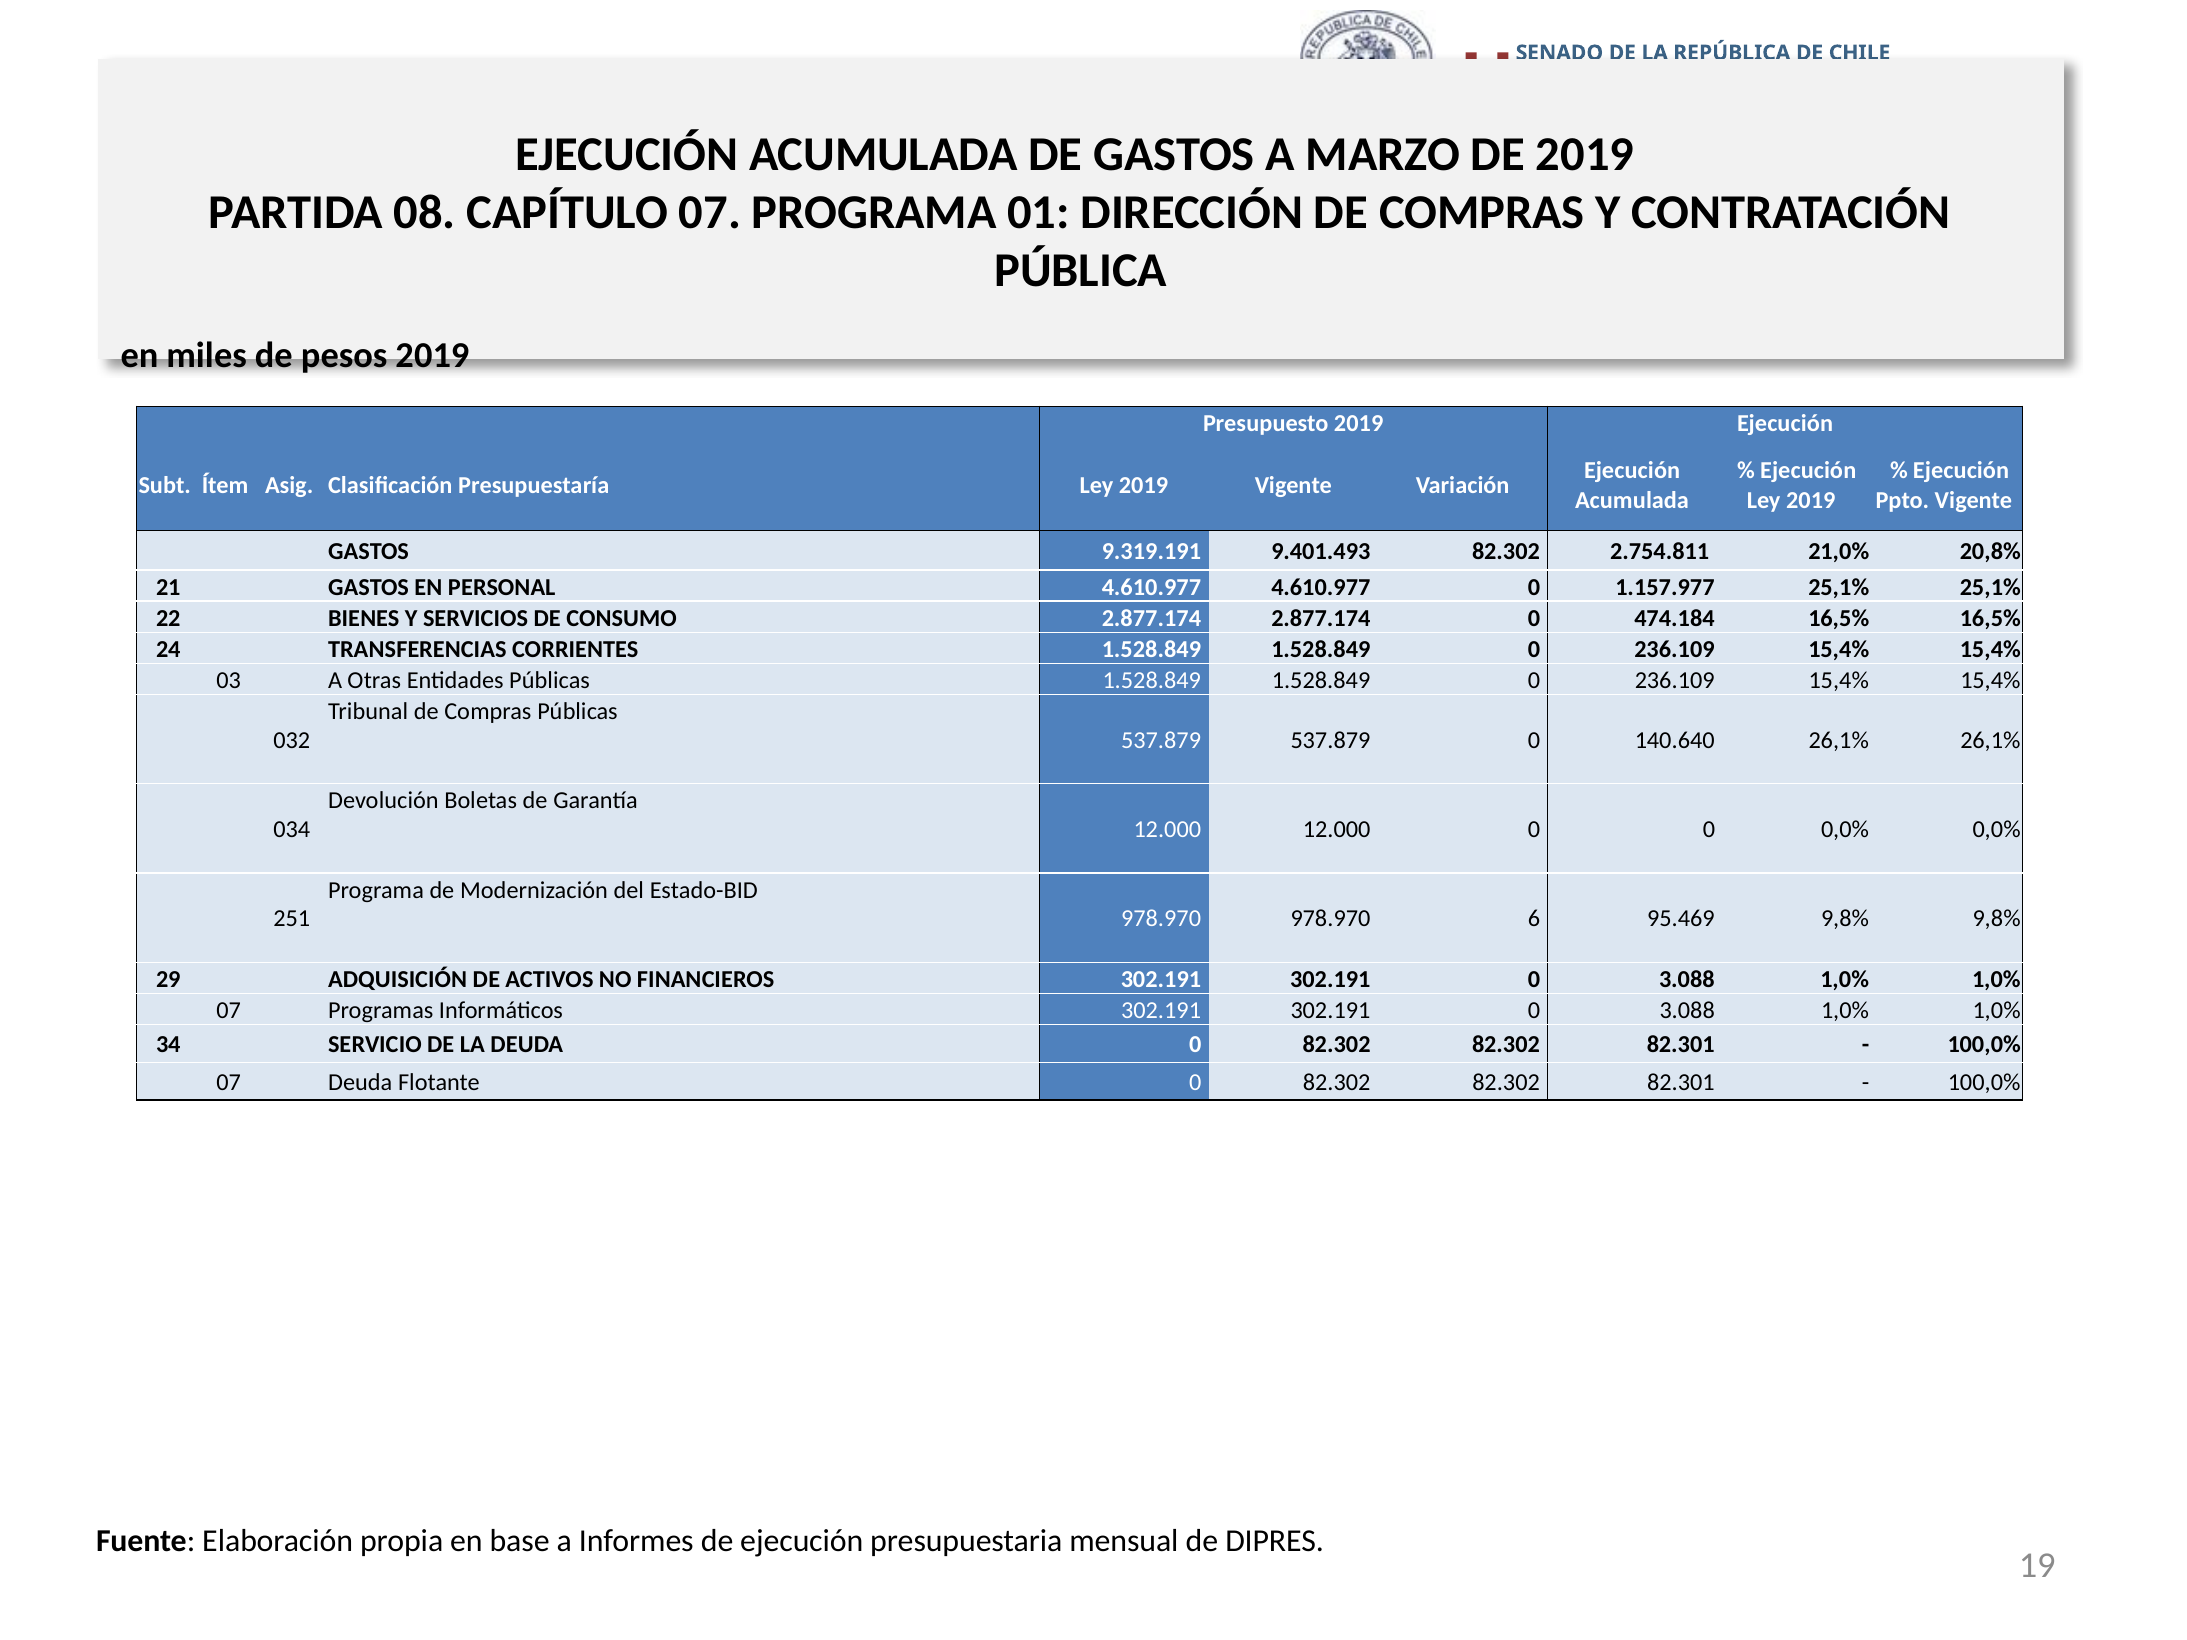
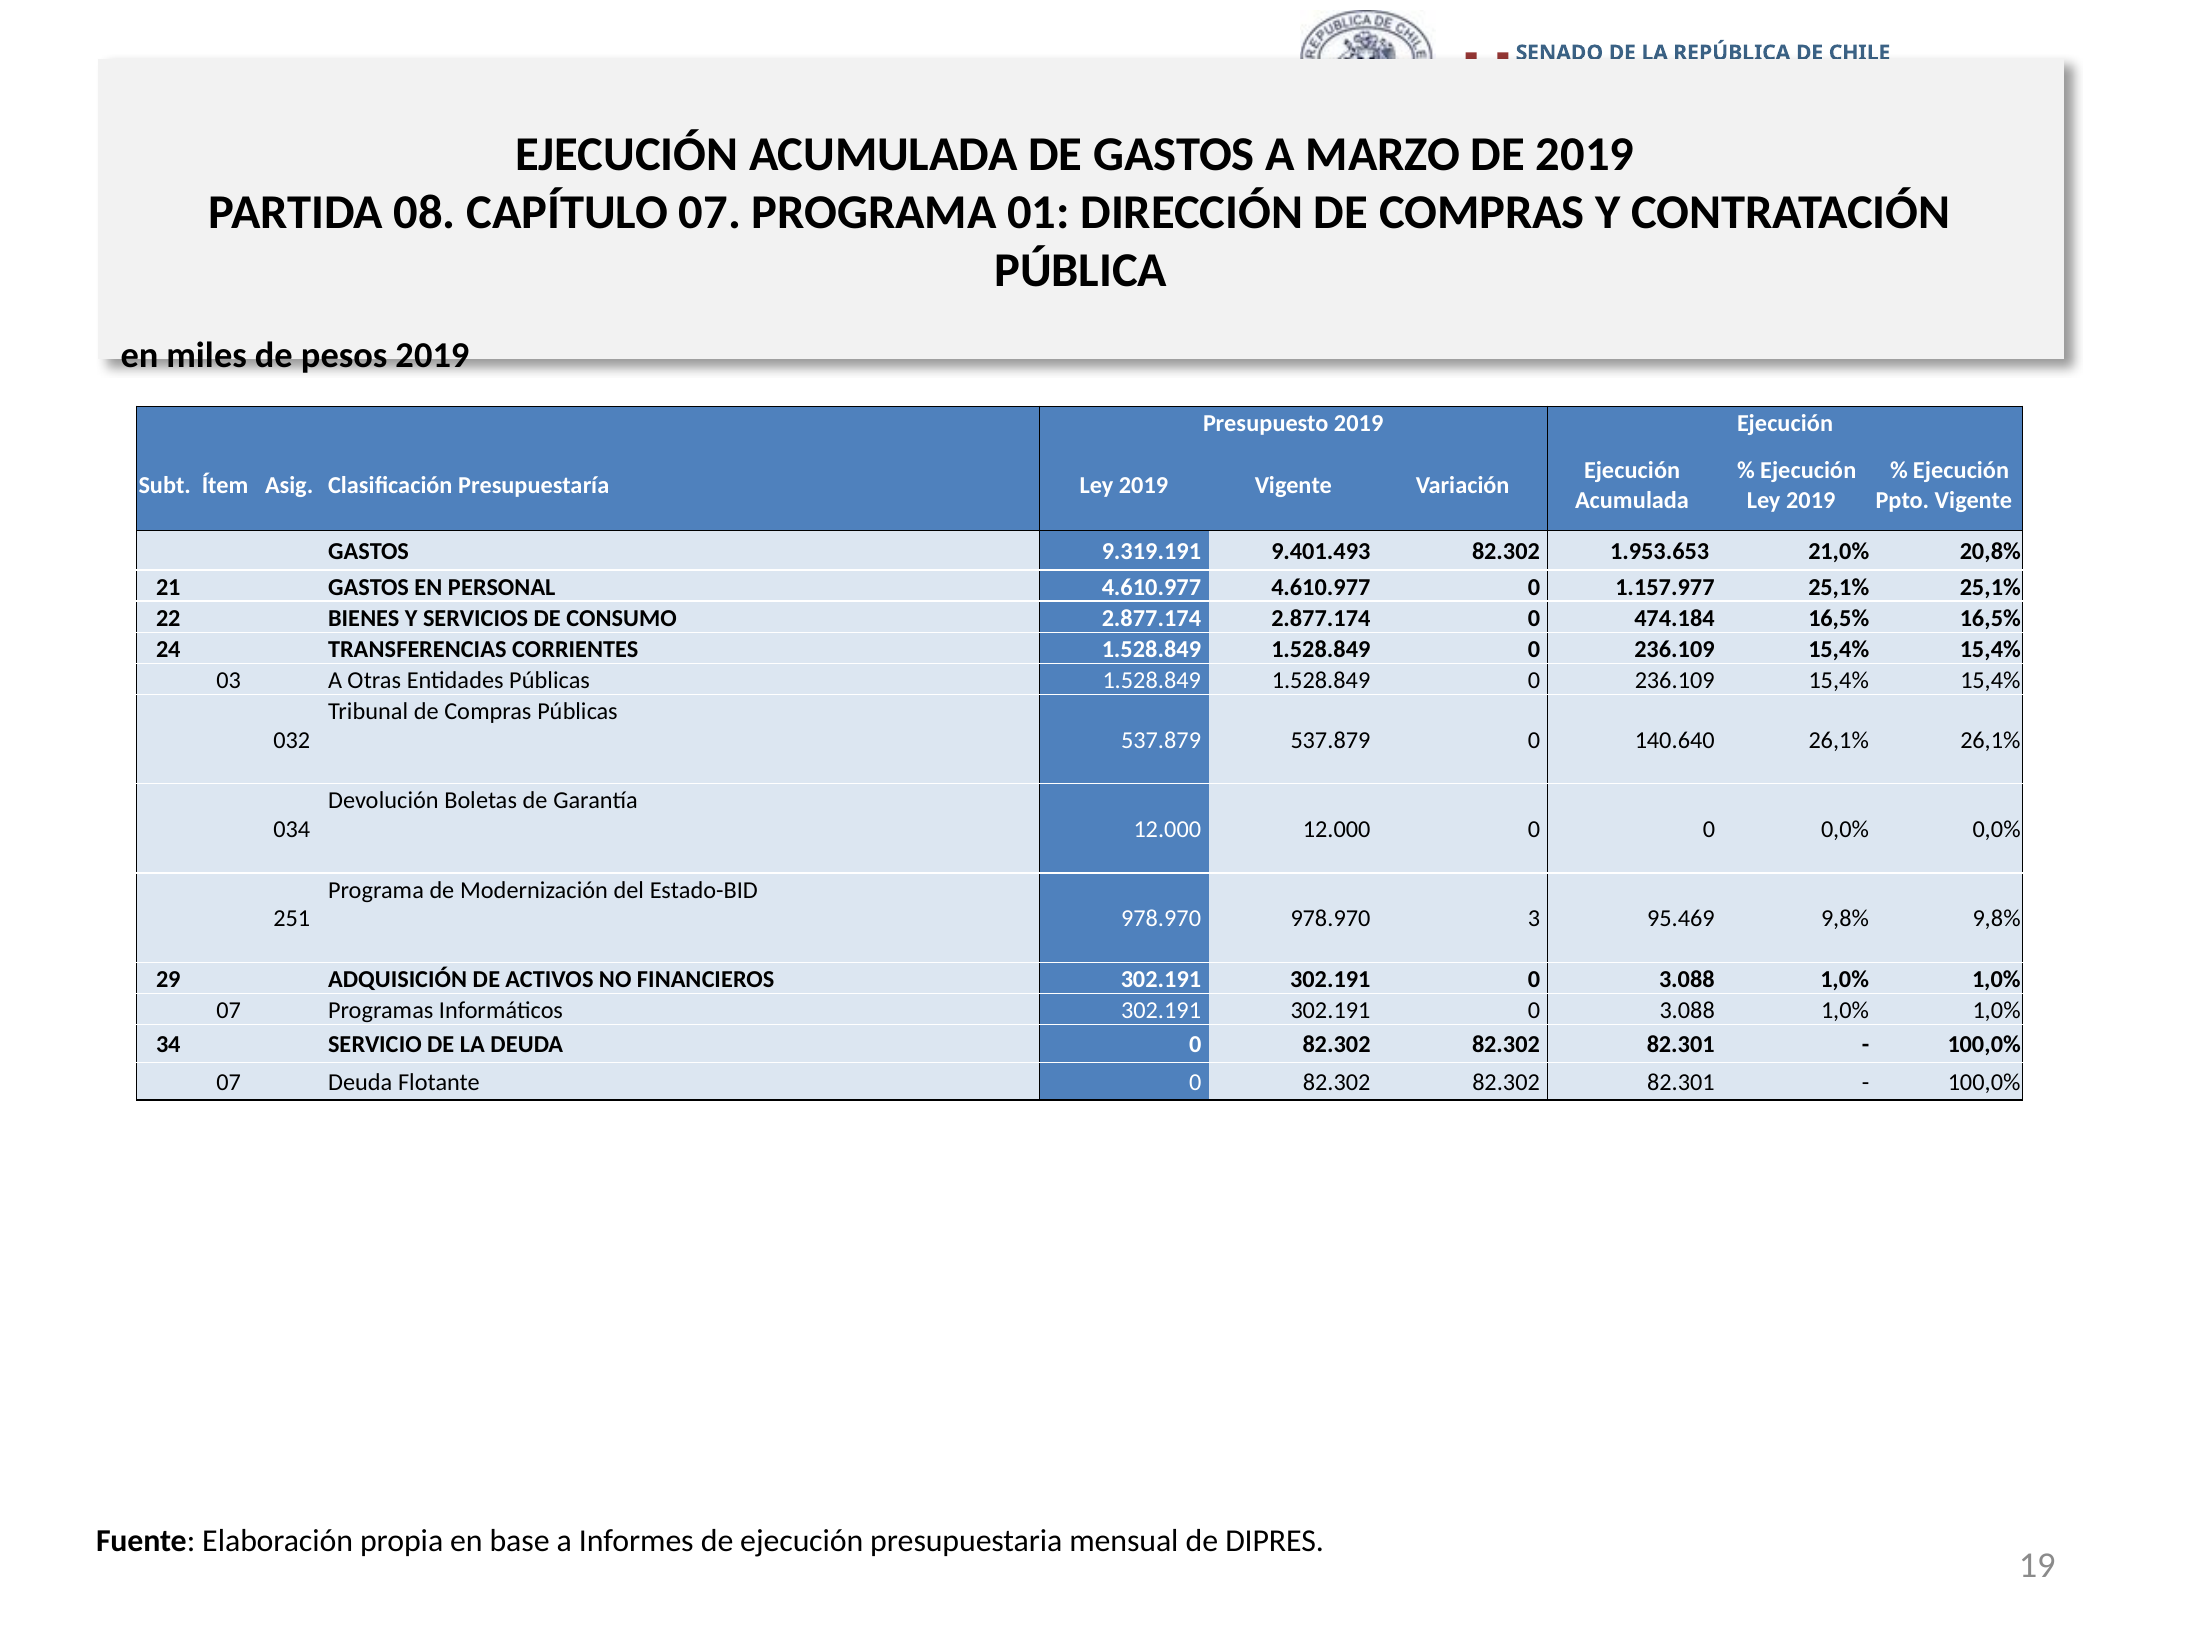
2.754.811: 2.754.811 -> 1.953.653 (1660, 552)
6: 6 -> 3 (1534, 919)
